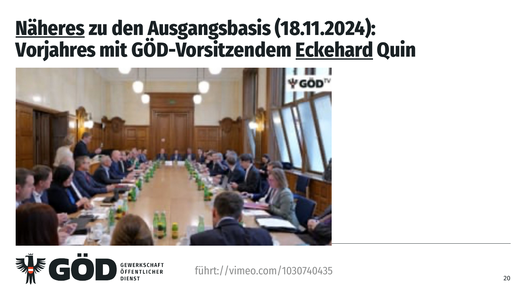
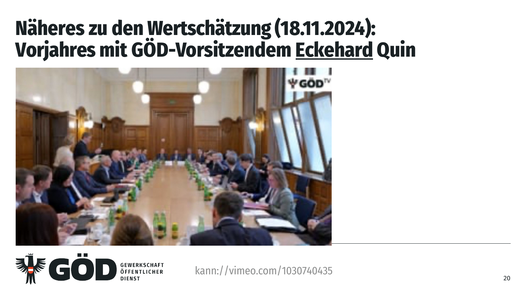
Näheres underline: present -> none (50, 28)
Ausgangsbasis: Ausgangsbasis -> Wertschätzung (209, 28)
führt://vimeo.com/1030740435: führt://vimeo.com/1030740435 -> kann://vimeo.com/1030740435 (264, 271)
